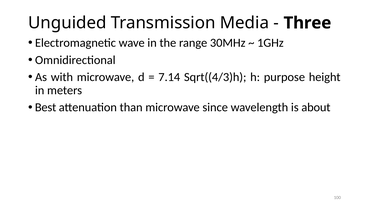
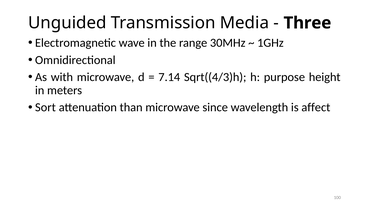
Best: Best -> Sort (45, 108)
about: about -> affect (316, 108)
